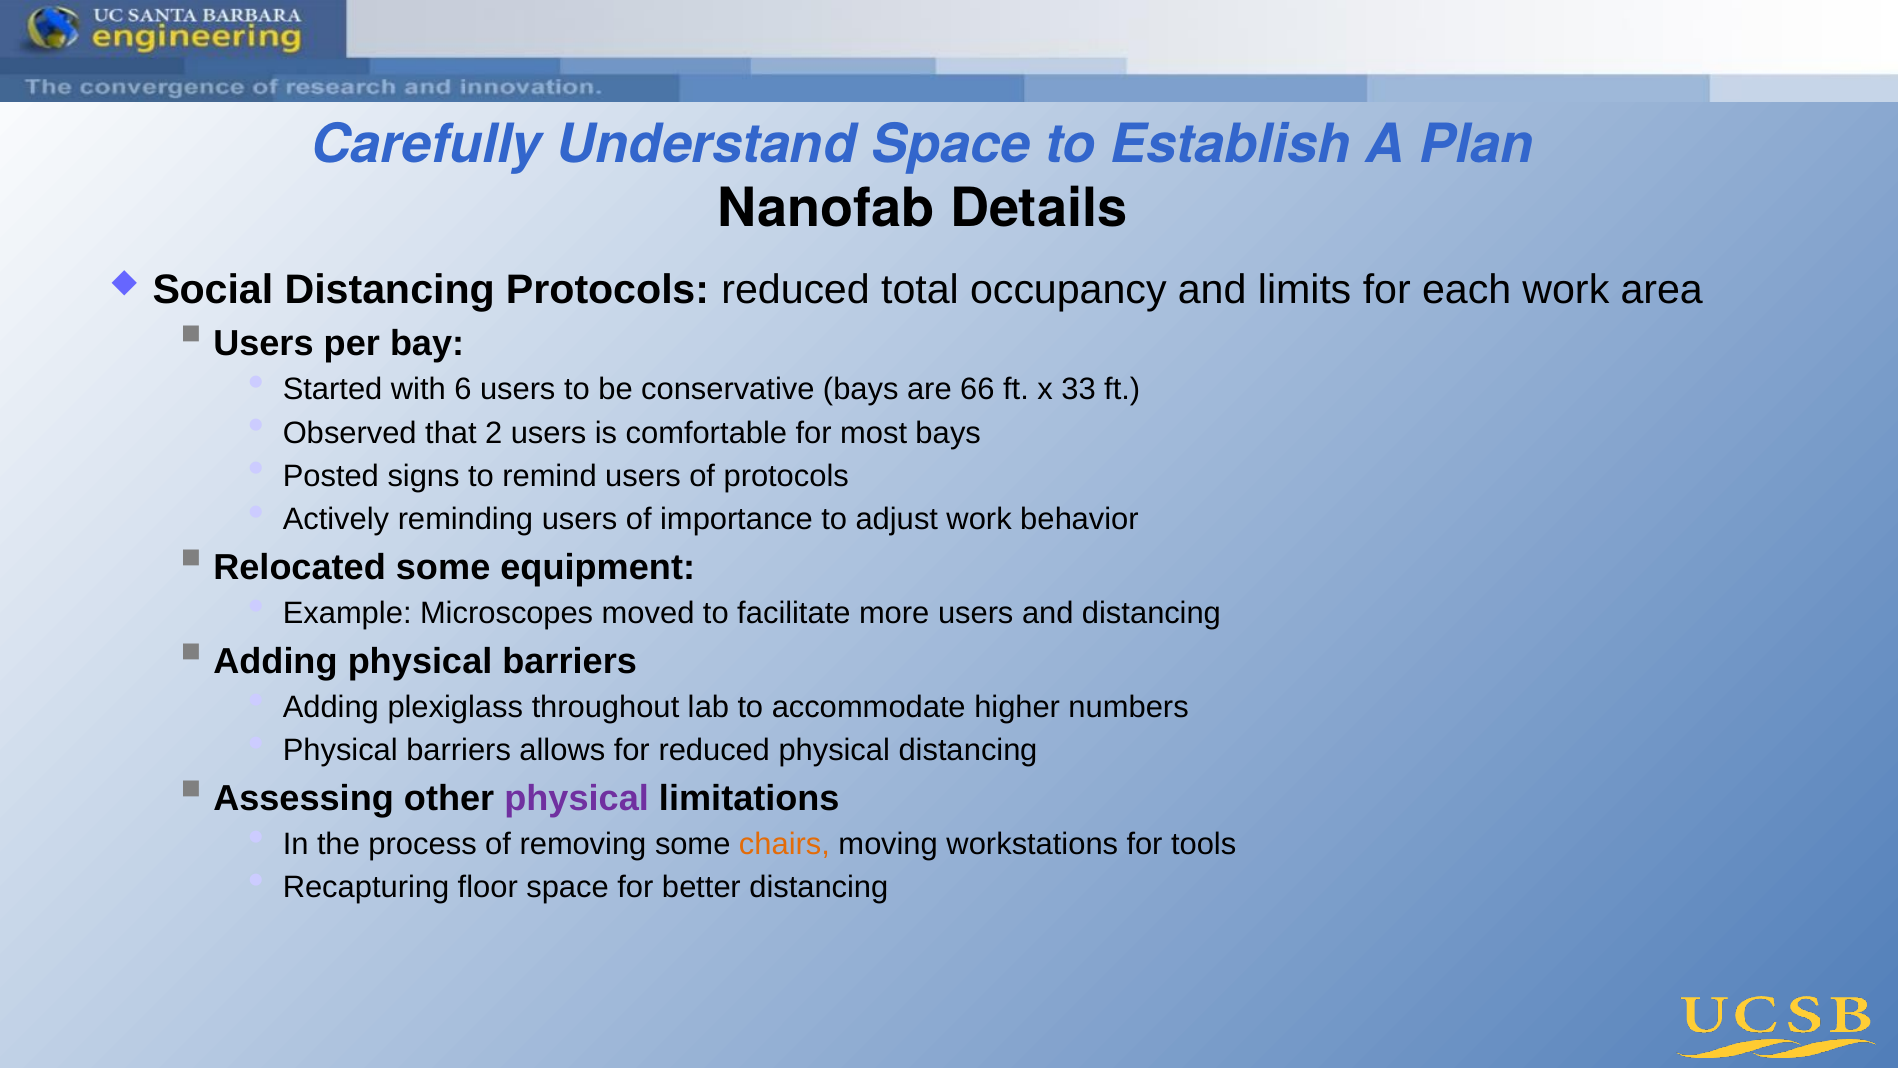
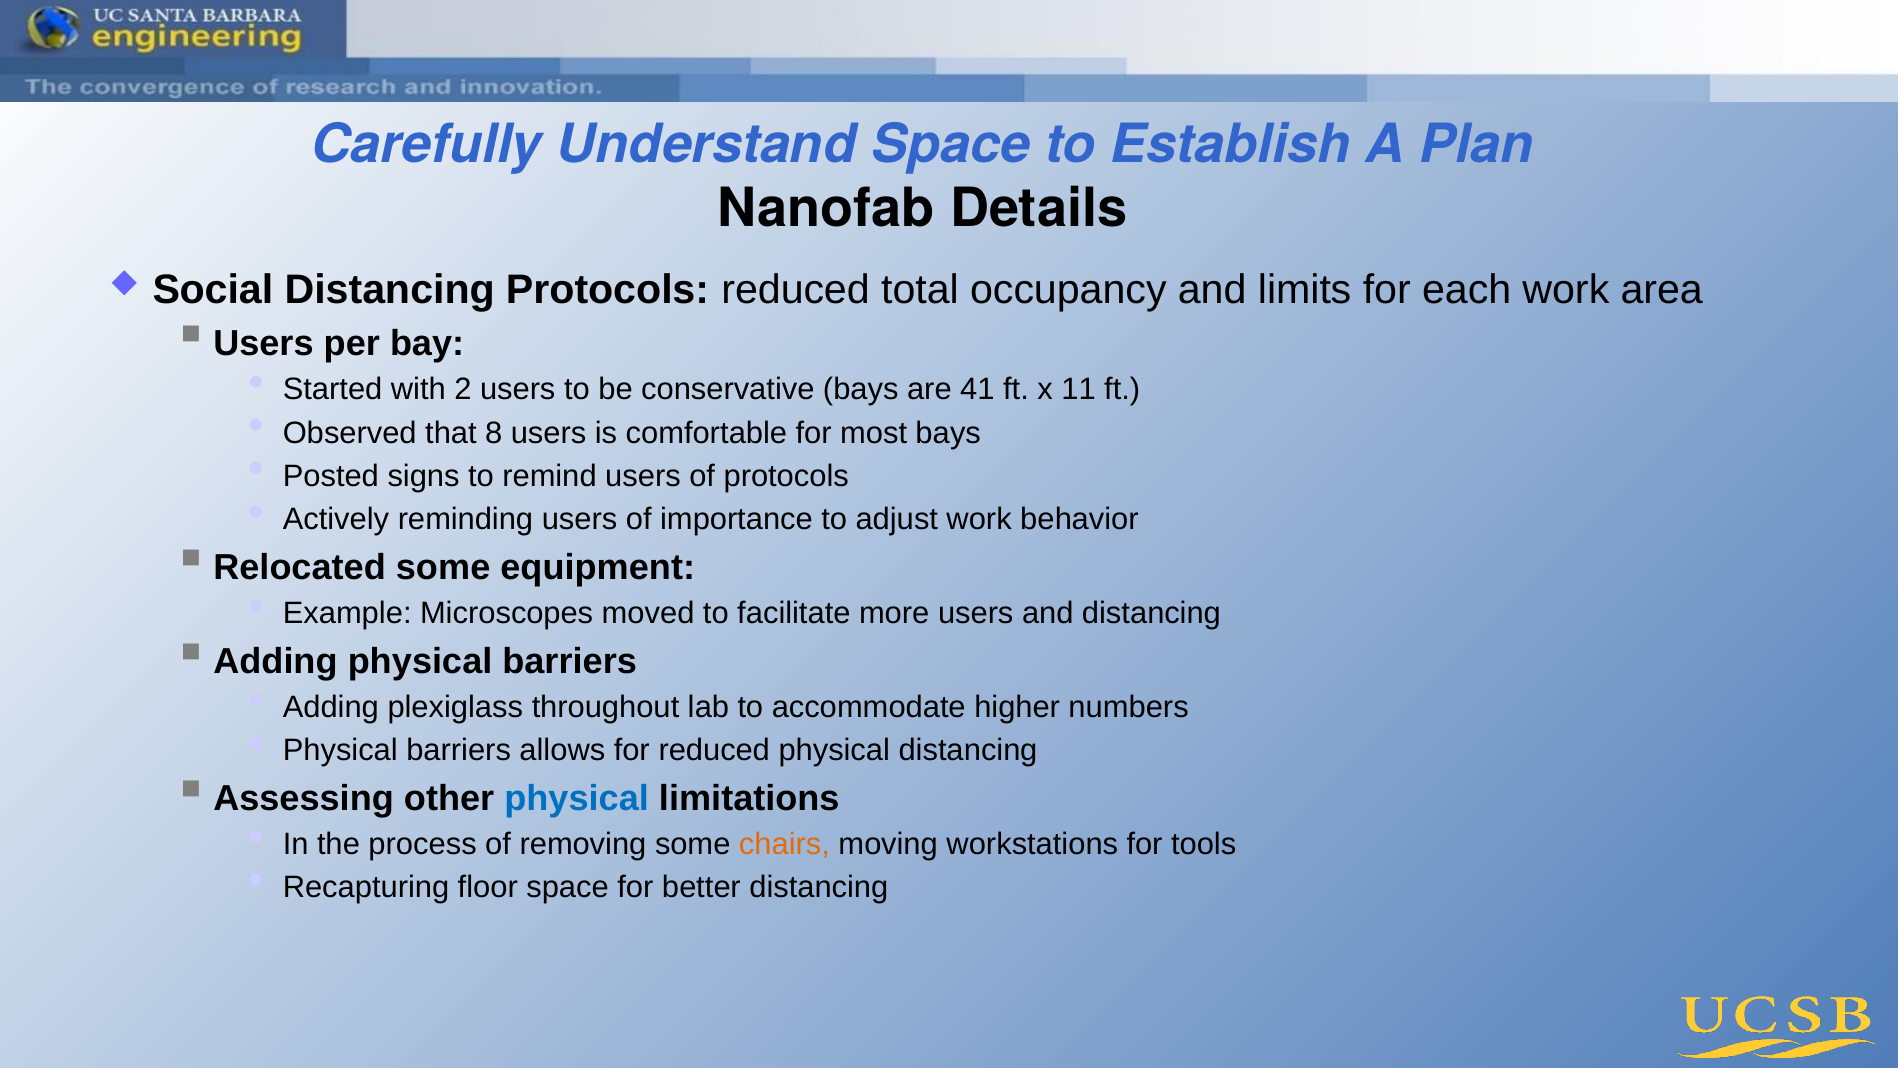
6: 6 -> 2 (463, 389)
66: 66 -> 41 (977, 389)
33: 33 -> 11 (1079, 389)
2: 2 -> 8 (494, 433)
physical colour: purple -> blue (577, 798)
